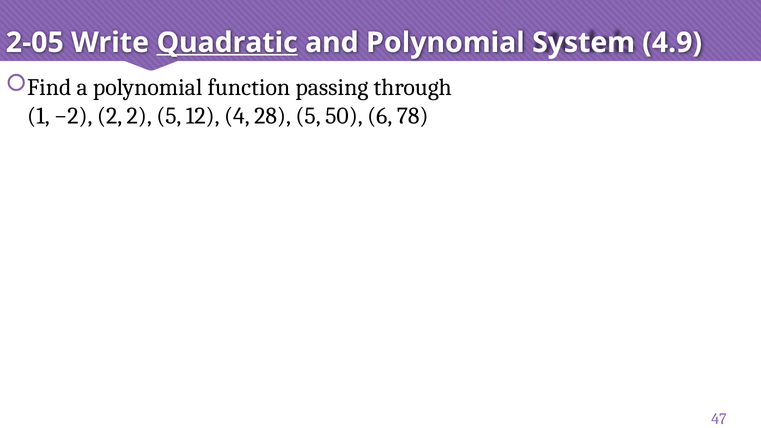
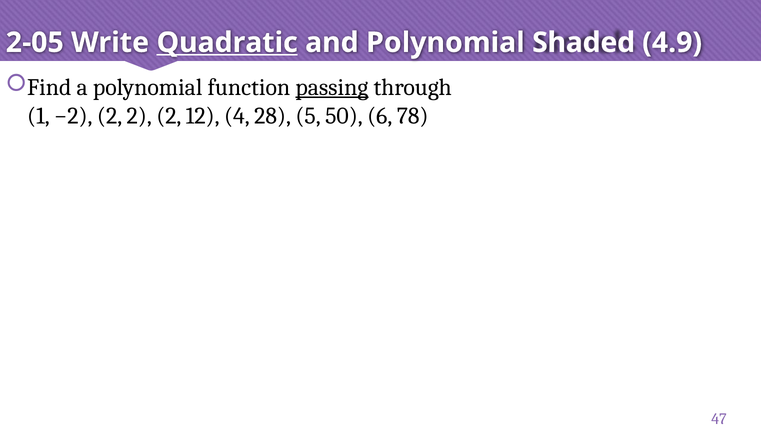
System: System -> Shaded (584, 43)
passing underline: none -> present (332, 87)
2 2 5: 5 -> 2 (169, 116)
